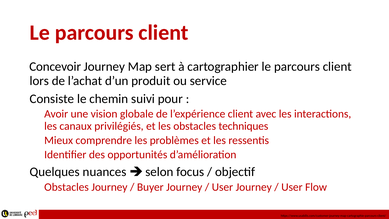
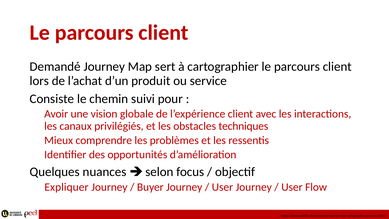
Concevoir: Concevoir -> Demandé (55, 67)
Obstacles: Obstacles -> Expliquer (66, 187)
